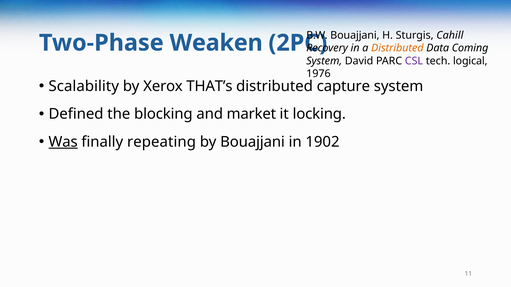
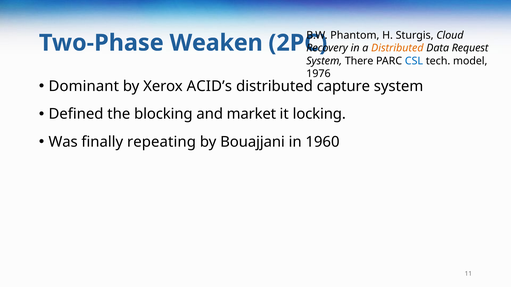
Bouajjani: Bouajjani -> Phantom (355, 35)
Cahill: Cahill -> Cloud (450, 35)
Coming: Coming -> Request (470, 48)
David: David -> There (359, 61)
CSL colour: purple -> blue (414, 61)
logical: logical -> model (470, 61)
Scalability: Scalability -> Dominant (84, 86)
THAT’s: THAT’s -> ACID’s (209, 86)
Was underline: present -> none (63, 142)
1902: 1902 -> 1960 (323, 142)
